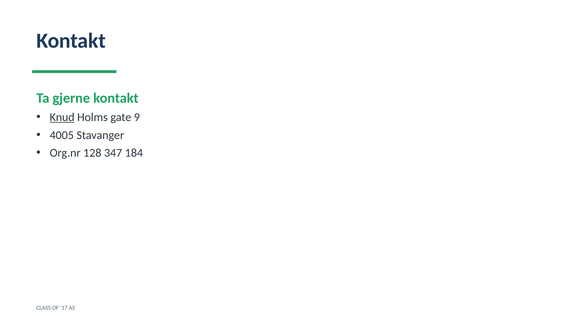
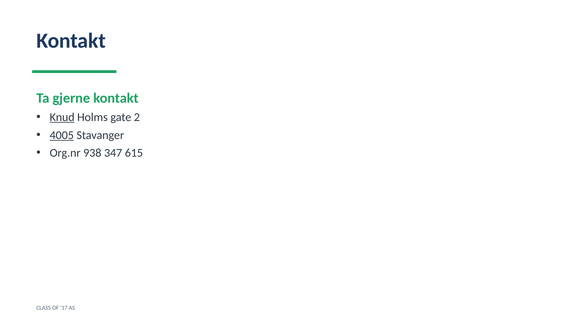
9: 9 -> 2 (137, 117)
4005 underline: none -> present (62, 135)
128: 128 -> 938 (92, 153)
184: 184 -> 615 (134, 153)
